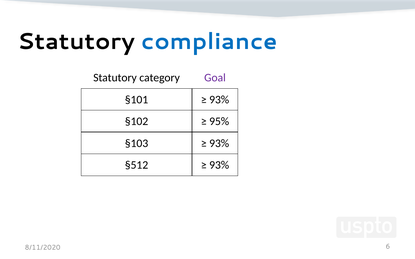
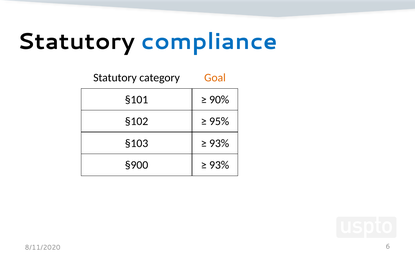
Goal colour: purple -> orange (215, 78)
93%: 93% -> 90% (219, 100)
§512: §512 -> §900 (137, 165)
